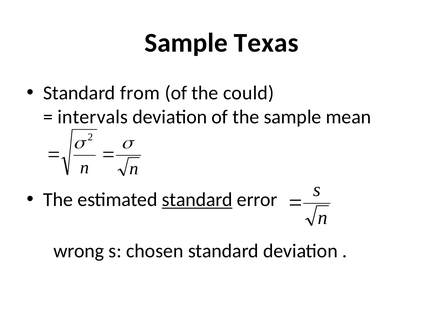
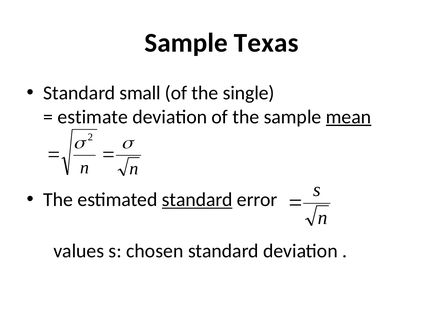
from: from -> small (140, 93)
could: could -> single (249, 93)
intervals: intervals -> estimate (93, 117)
mean underline: none -> present (349, 117)
wrong: wrong -> values (79, 251)
